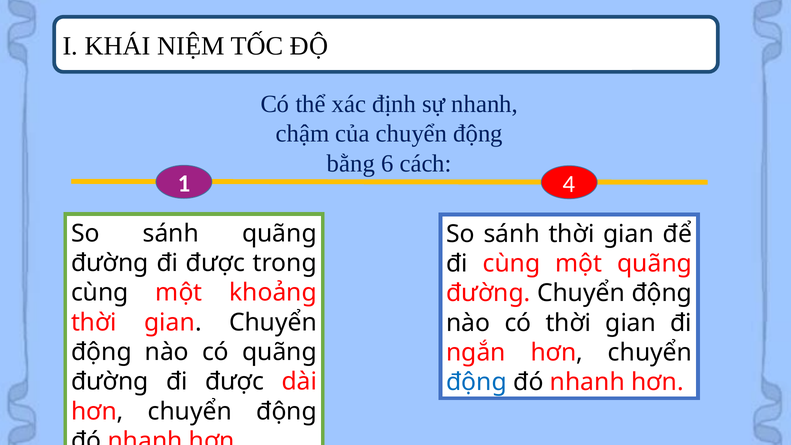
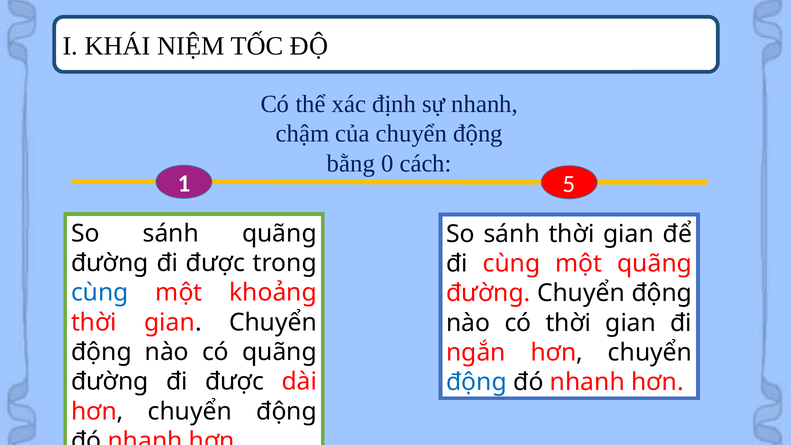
6: 6 -> 0 (387, 163)
4: 4 -> 5 (569, 184)
cùng colour: black -> blue (100, 293)
